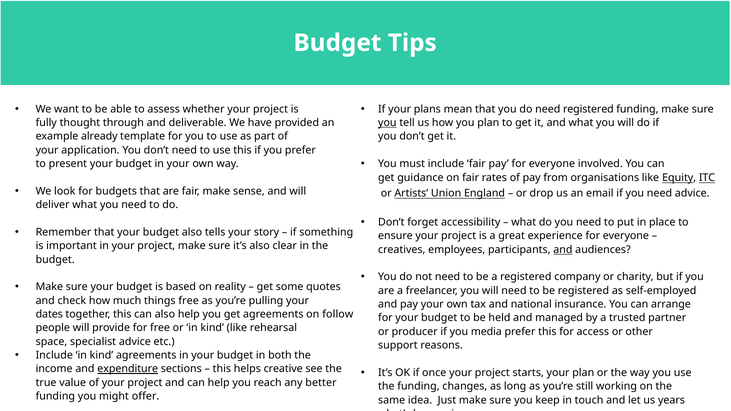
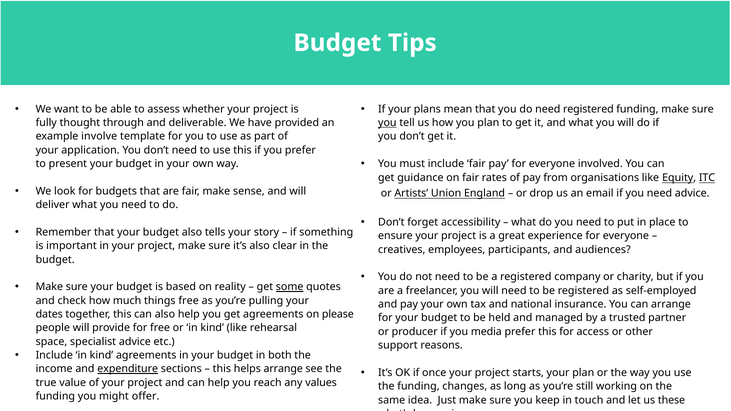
already: already -> involve (99, 136)
and underline: present -> none (563, 250)
some underline: none -> present (290, 287)
follow: follow -> please (338, 314)
helps creative: creative -> arrange (283, 369)
better: better -> values (321, 383)
years: years -> these (672, 400)
